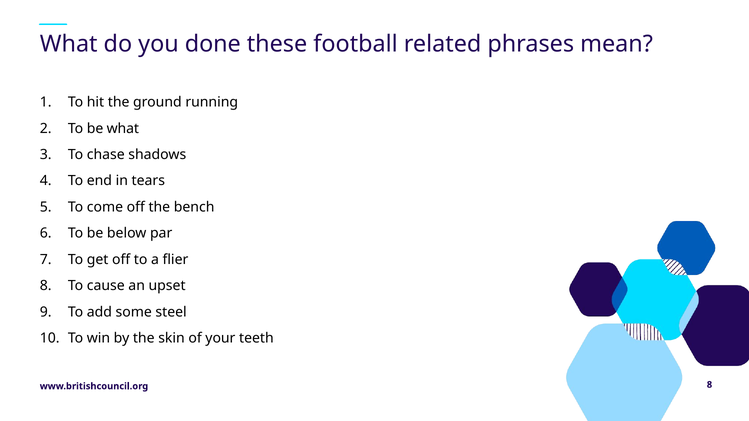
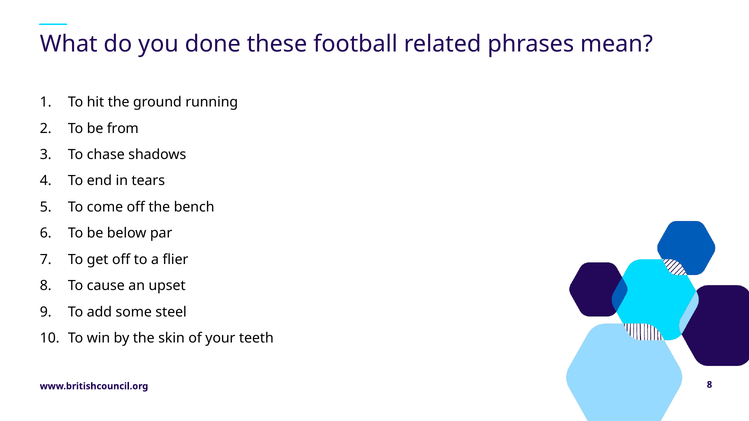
be what: what -> from (123, 129)
